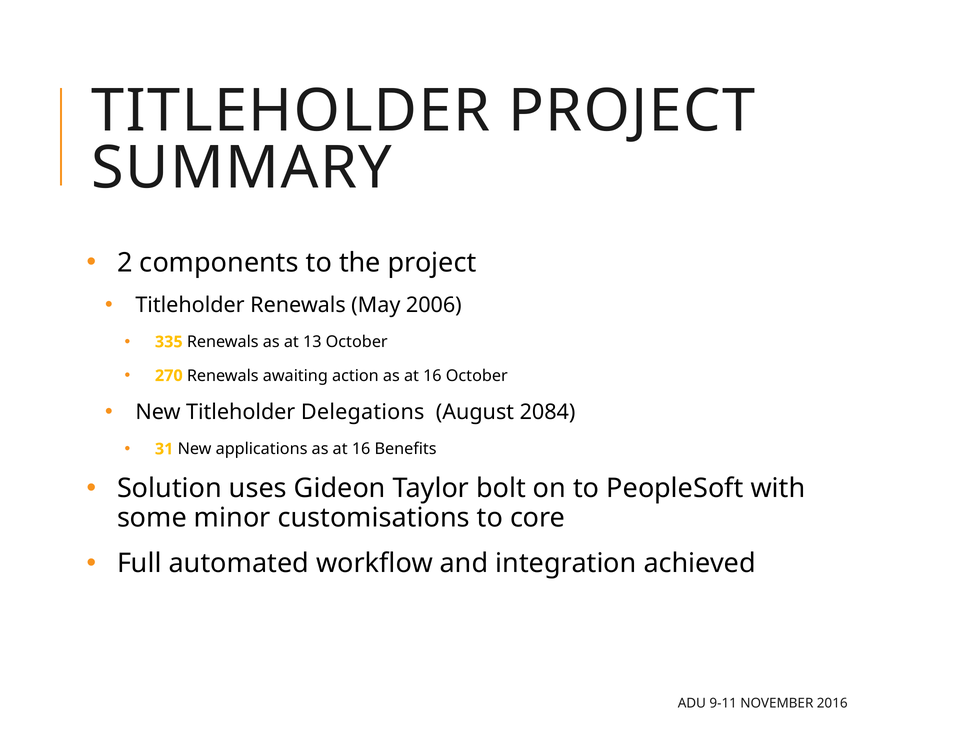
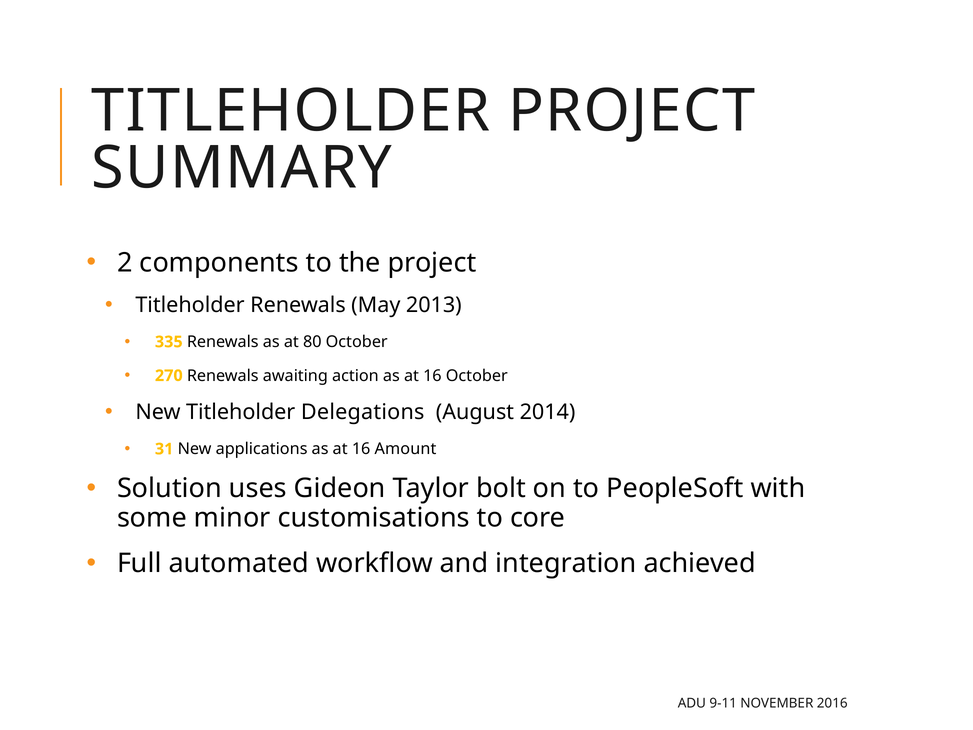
2006: 2006 -> 2013 (434, 305)
13: 13 -> 80 (312, 342)
2084: 2084 -> 2014 (548, 412)
Benefits: Benefits -> Amount (405, 449)
